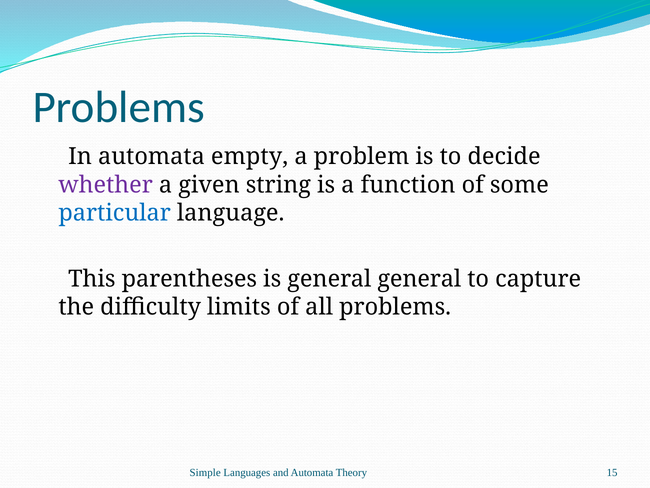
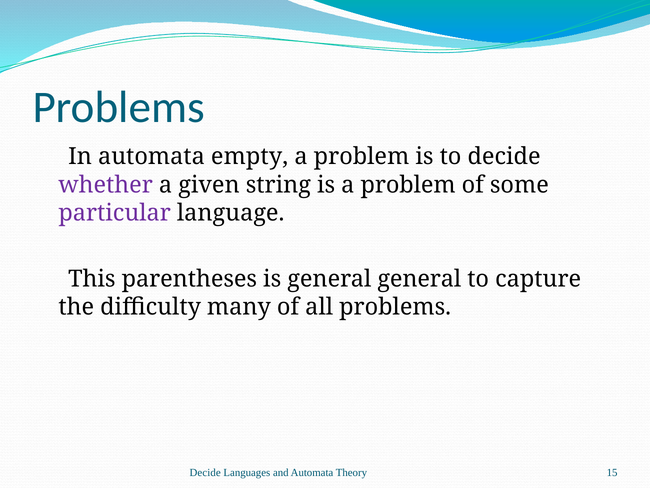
is a function: function -> problem (408, 185)
particular colour: blue -> purple (115, 213)
limits: limits -> many (239, 307)
Simple: Simple -> Decide (205, 472)
